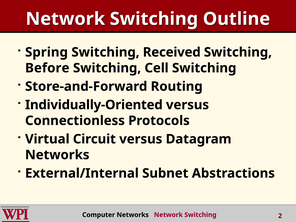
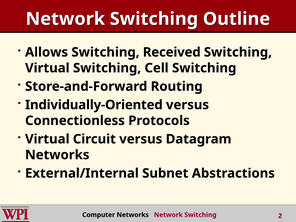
Spring: Spring -> Allows (47, 52)
Before: Before -> Virtual (47, 68)
